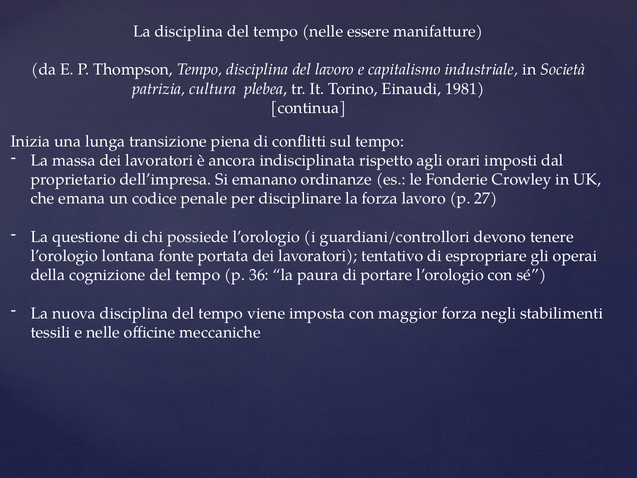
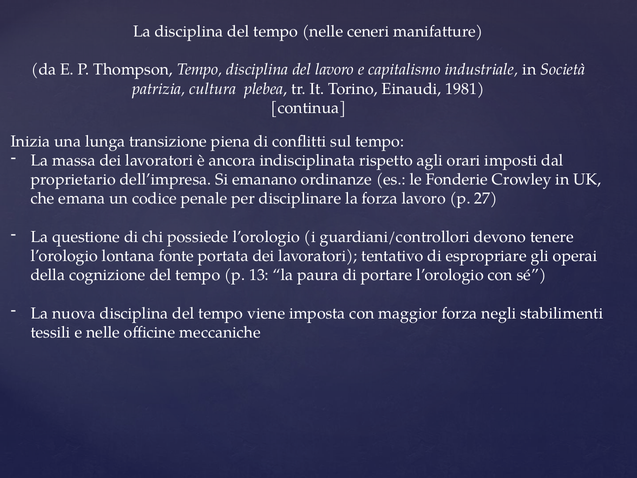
essere: essere -> ceneri (368, 31)
36: 36 -> 13 (259, 275)
